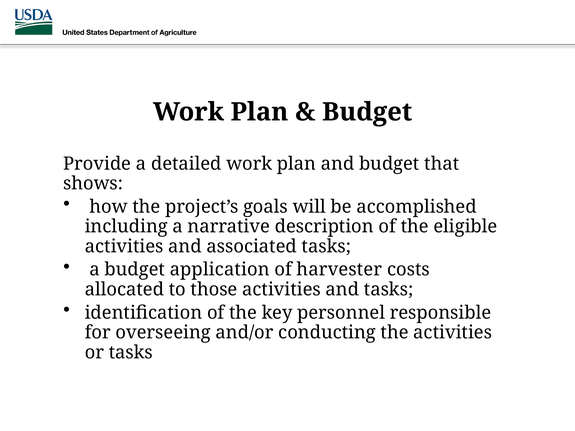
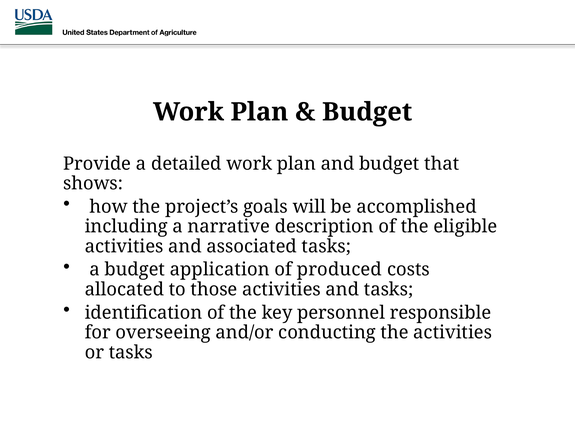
harvester: harvester -> produced (339, 270)
